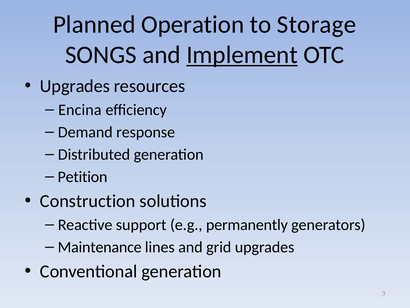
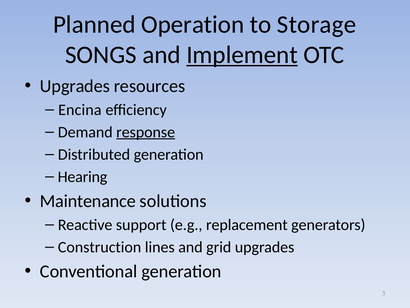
response underline: none -> present (146, 132)
Petition: Petition -> Hearing (83, 177)
Construction: Construction -> Maintenance (88, 201)
permanently: permanently -> replacement (247, 224)
Maintenance: Maintenance -> Construction (100, 247)
